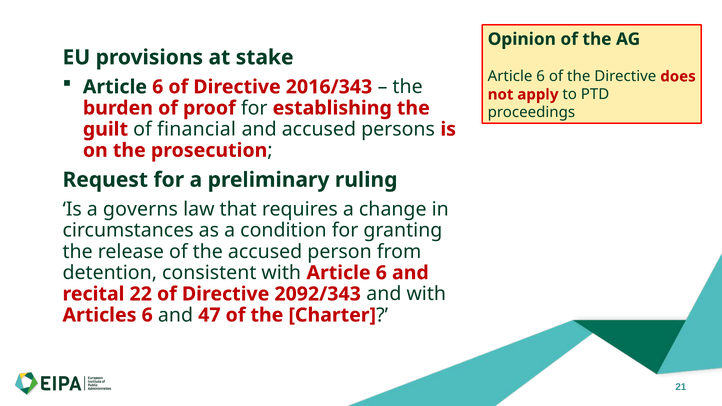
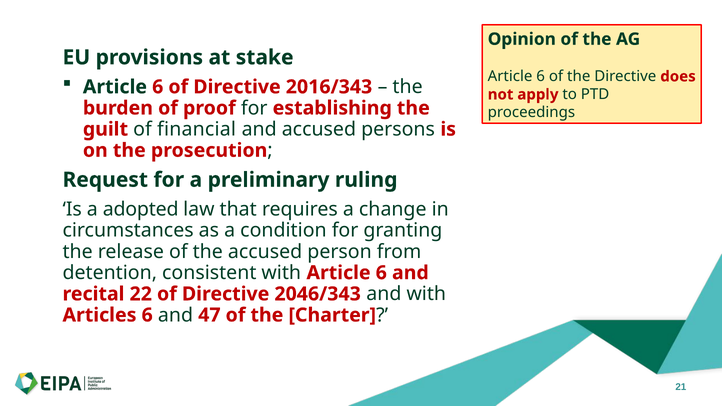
governs: governs -> adopted (141, 209)
2092/343: 2092/343 -> 2046/343 (318, 294)
